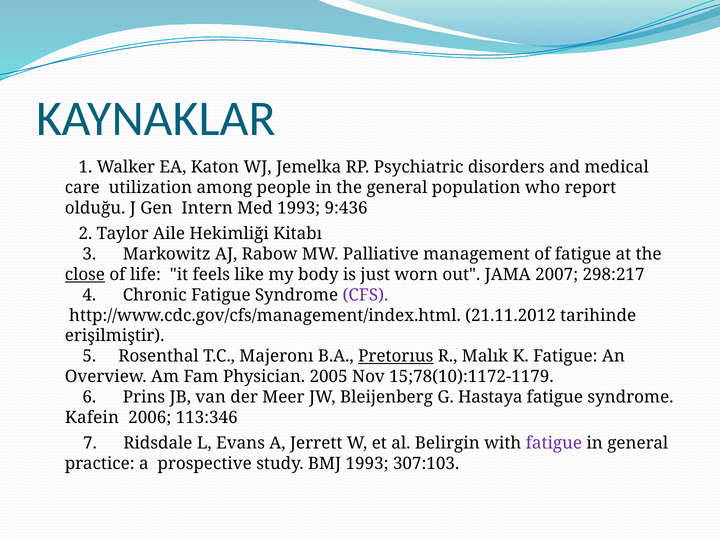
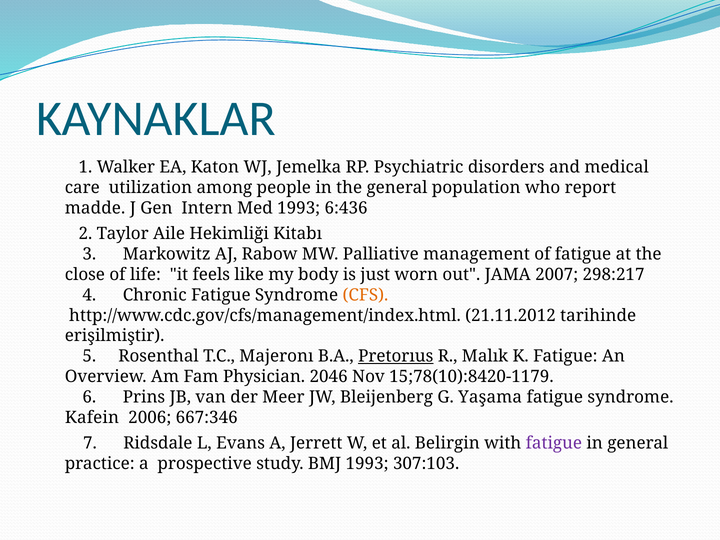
olduğu: olduğu -> madde (95, 208)
9:436: 9:436 -> 6:436 (346, 208)
close underline: present -> none (85, 275)
CFS colour: purple -> orange (365, 295)
2005: 2005 -> 2046 (329, 377)
15;78(10):1172-1179: 15;78(10):1172-1179 -> 15;78(10):8420-1179 (471, 377)
Hastaya: Hastaya -> Yaşama (490, 397)
113:346: 113:346 -> 667:346 (207, 417)
